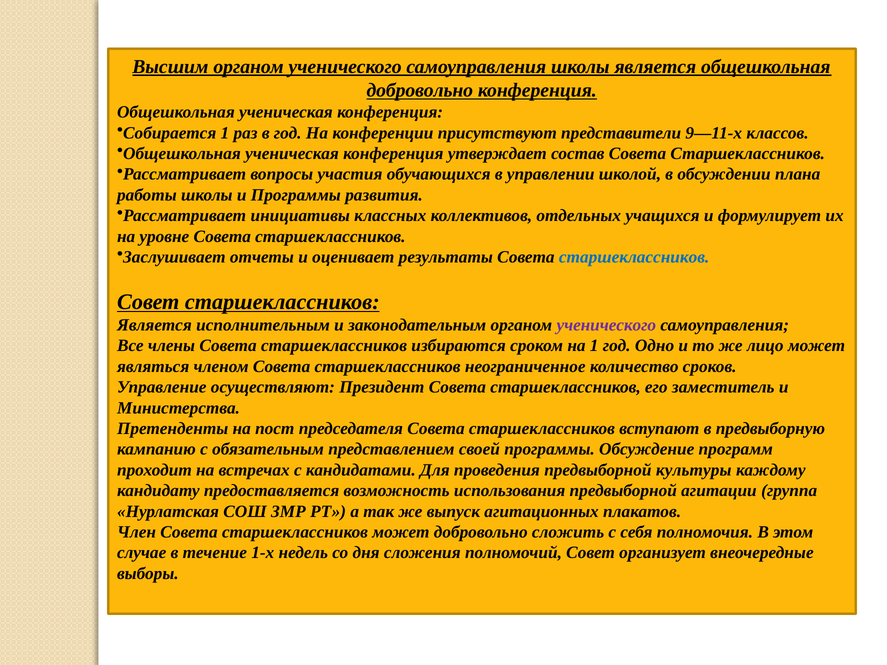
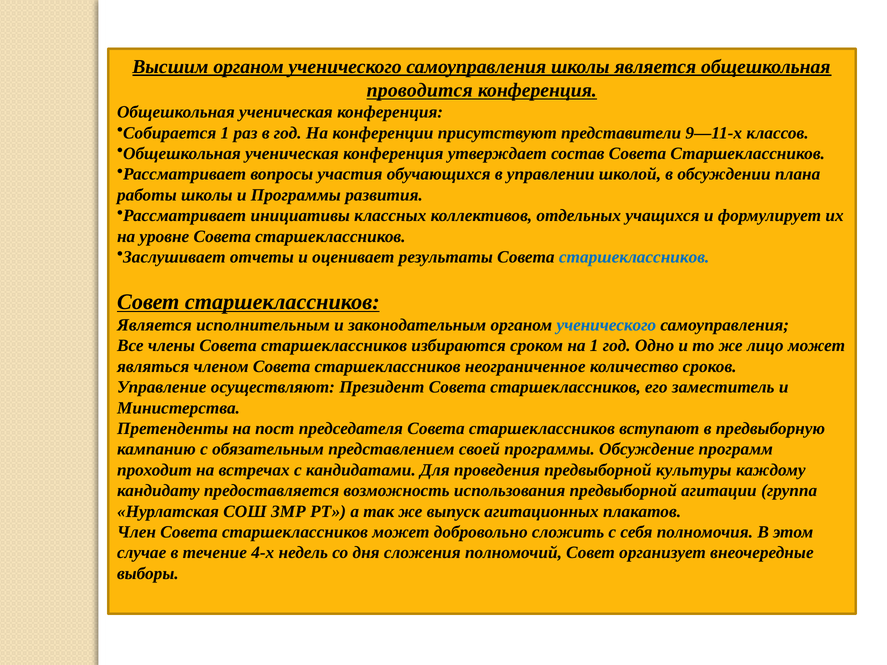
добровольно: добровольно -> проводится (420, 90)
ученического colour: purple -> blue (606, 325)
1-х: 1-х -> 4-х (263, 553)
